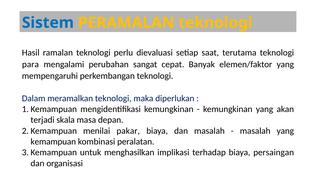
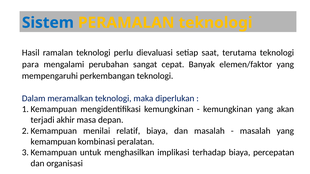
skala: skala -> akhir (66, 120)
pakar: pakar -> relatif (128, 131)
persaingan: persaingan -> percepatan (274, 153)
